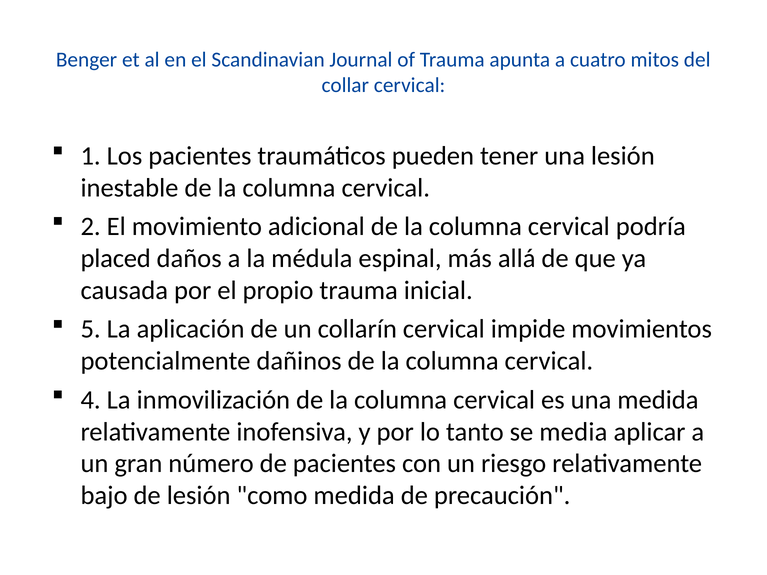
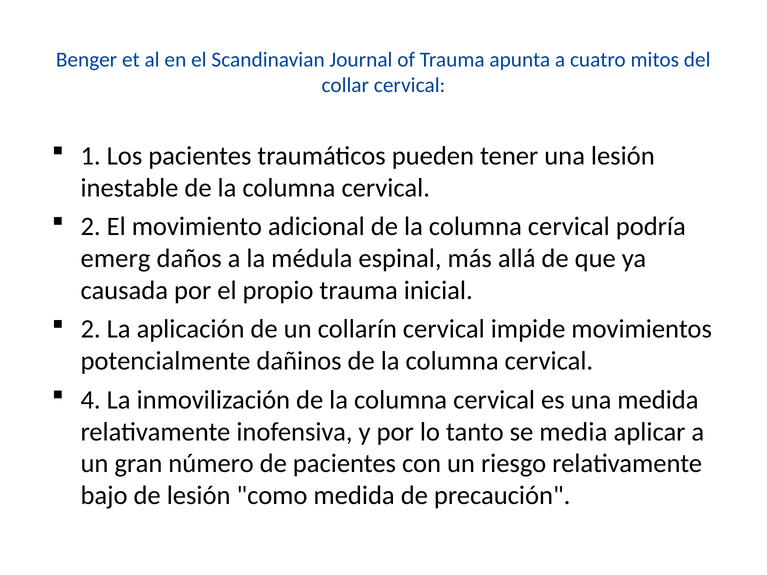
placed: placed -> emerg (116, 259)
5: 5 -> 2 (91, 329)
